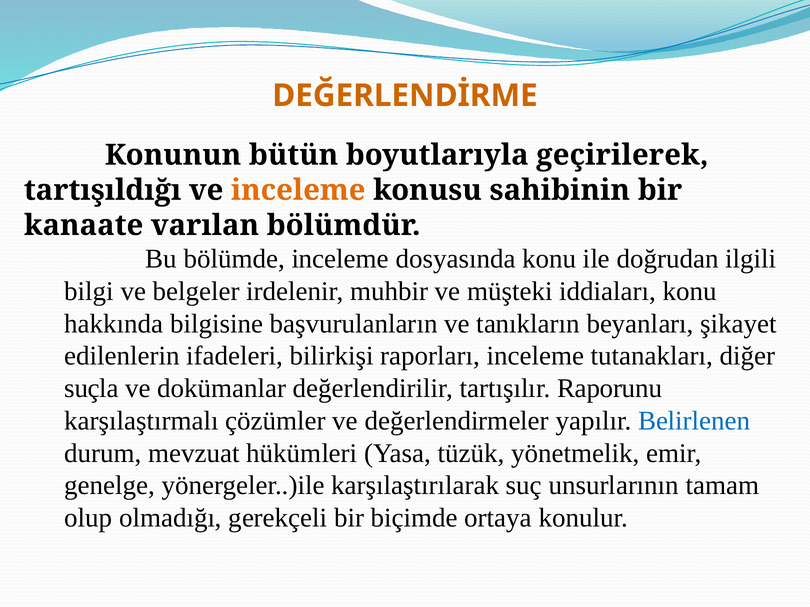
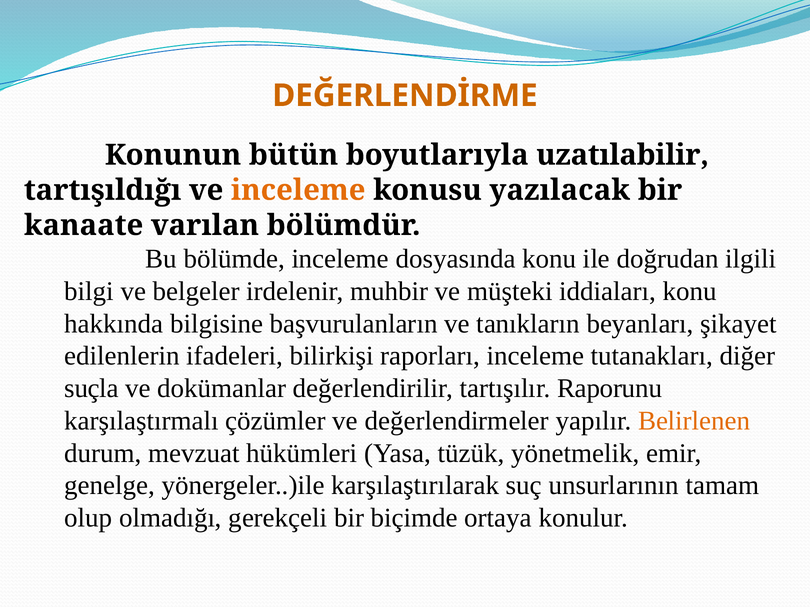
geçirilerek: geçirilerek -> uzatılabilir (623, 155)
sahibinin: sahibinin -> yazılacak (560, 190)
Belirlenen colour: blue -> orange (694, 421)
